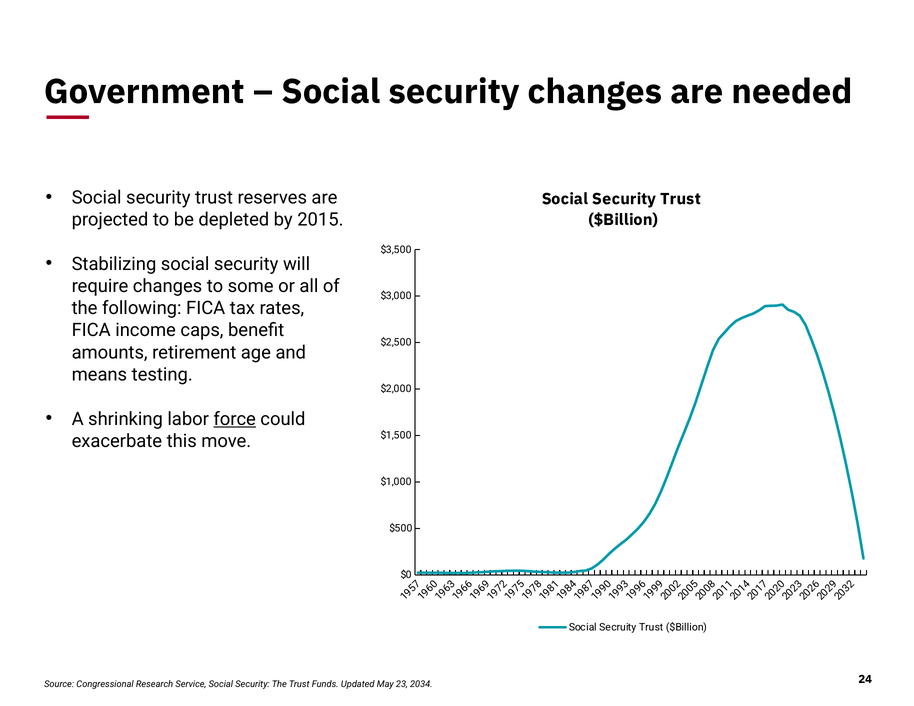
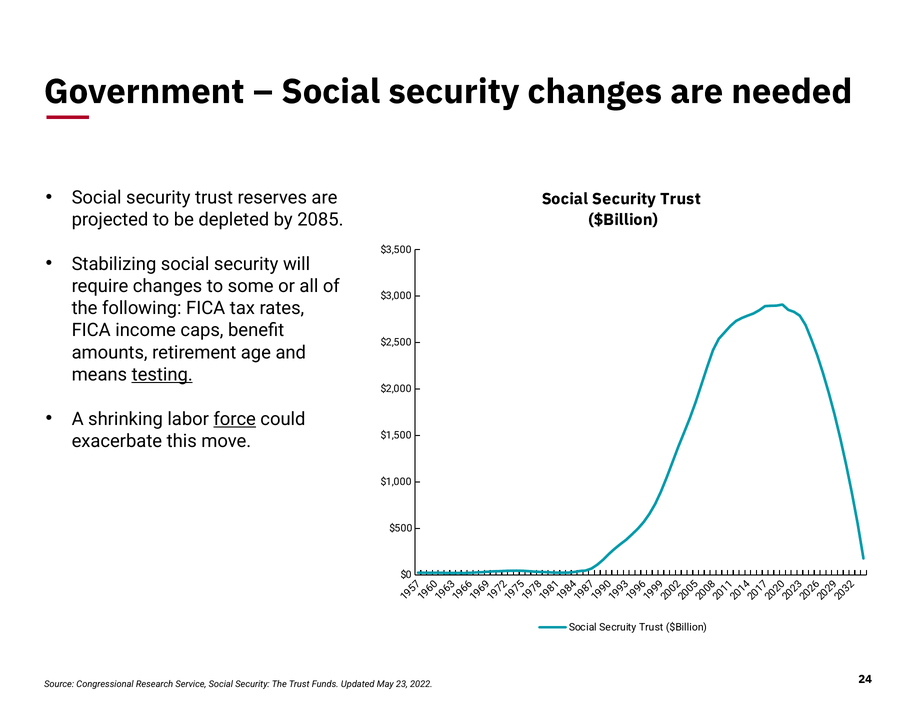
2015: 2015 -> 2085 (320, 220)
testing underline: none -> present (162, 375)
2034: 2034 -> 2022 (421, 685)
